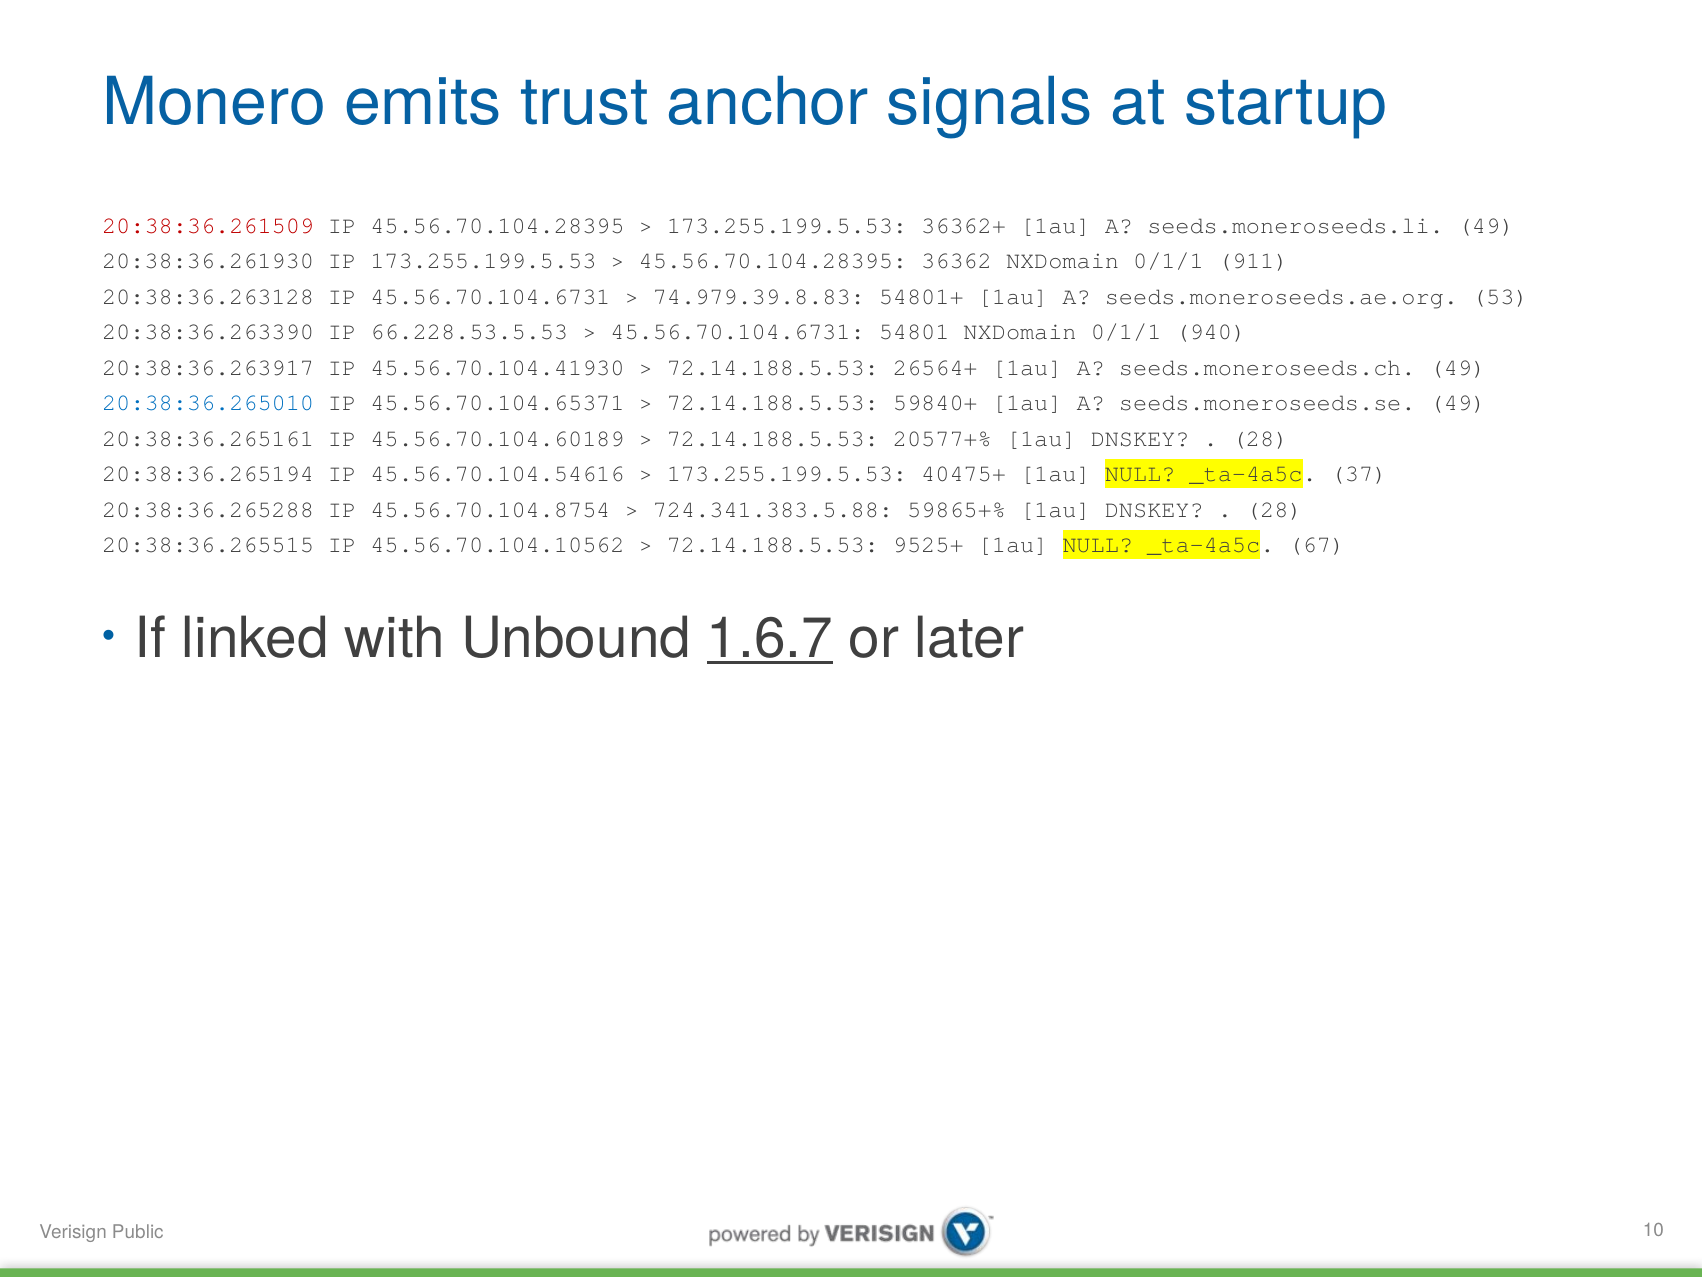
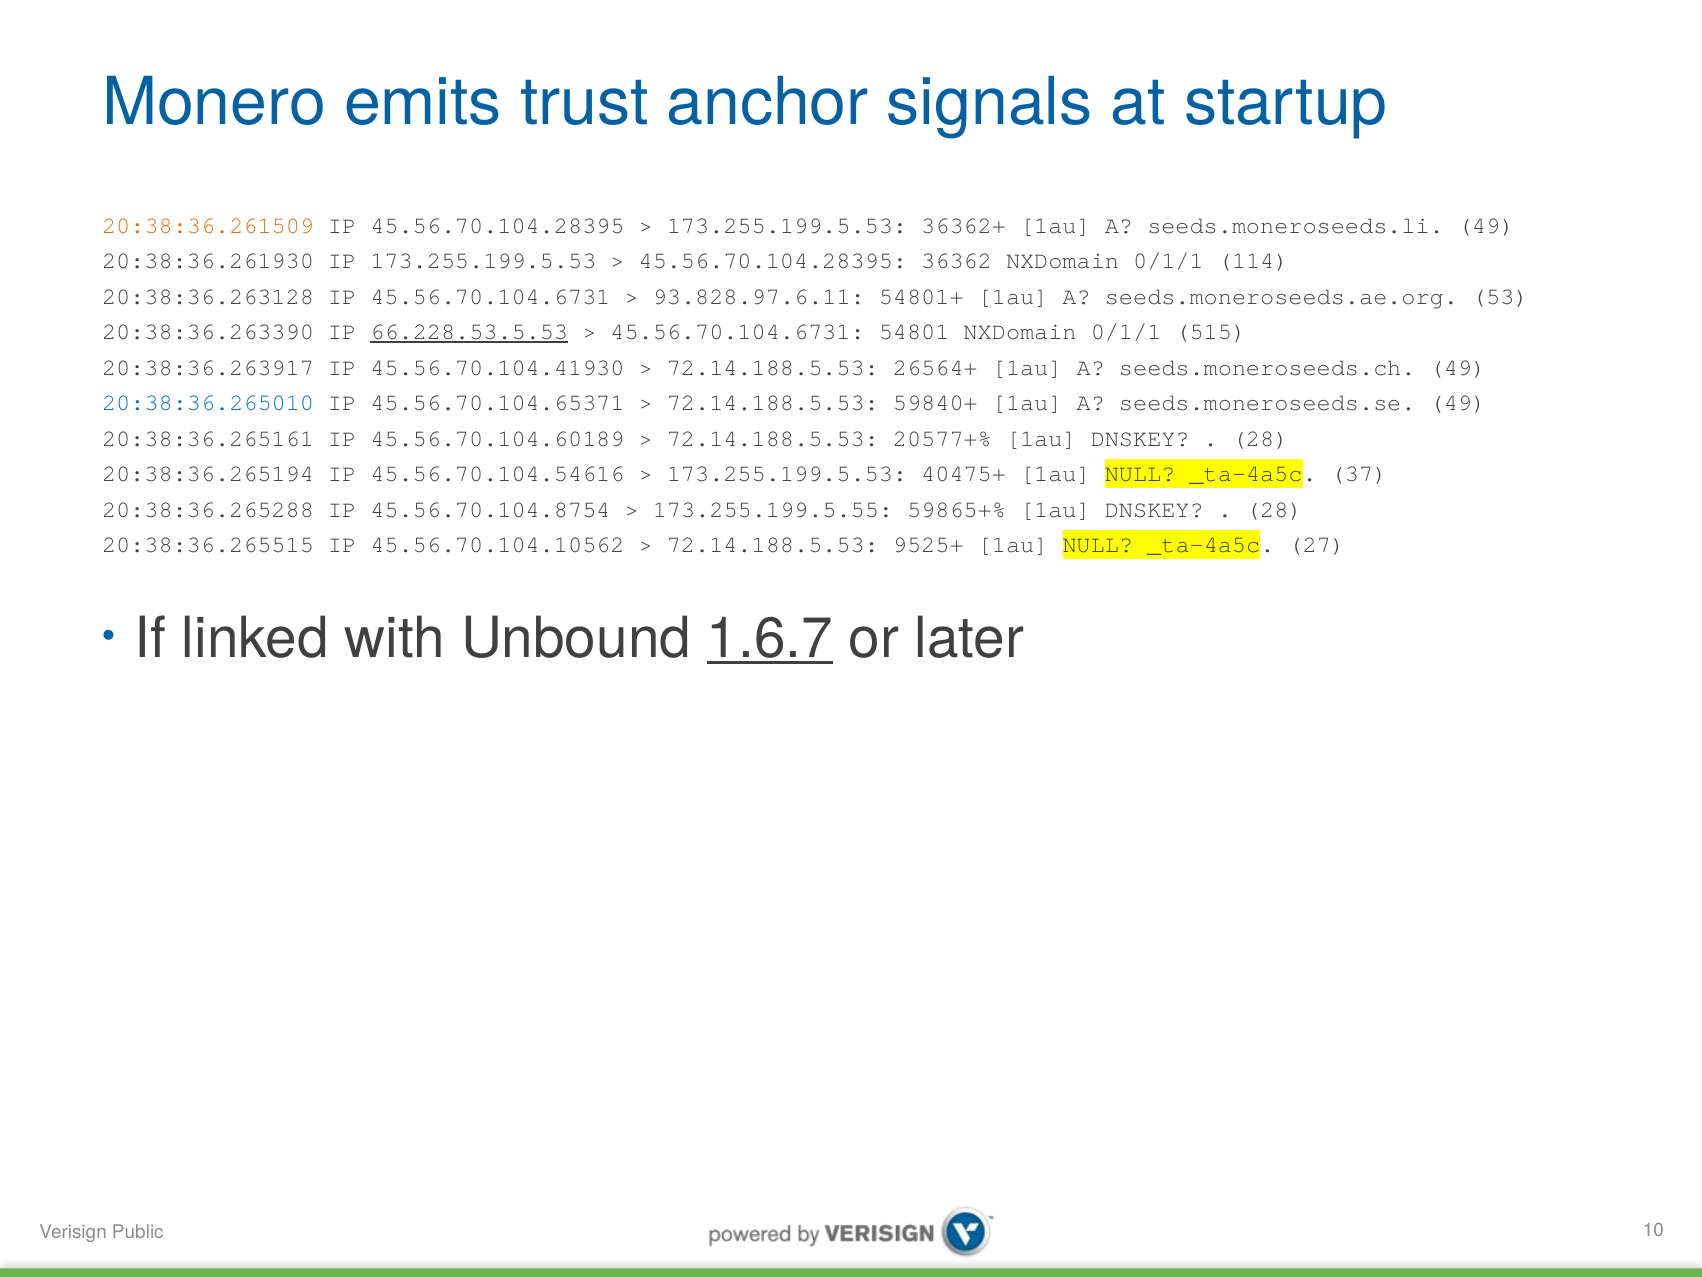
20:38:36.261509 colour: red -> orange (208, 225)
911: 911 -> 114 (1253, 261)
74.979.39.8.83: 74.979.39.8.83 -> 93.828.97.6.11 (759, 296)
66.228.53.5.53 underline: none -> present (469, 332)
940: 940 -> 515 (1211, 332)
724.341.383.5.88: 724.341.383.5.88 -> 173.255.199.5.55 (773, 509)
67: 67 -> 27 (1317, 545)
